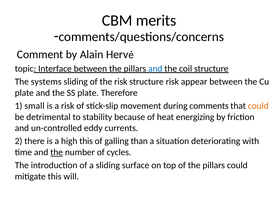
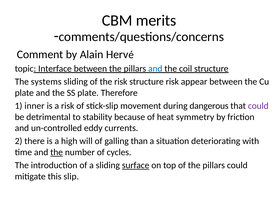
small: small -> inner (34, 106)
comments: comments -> dangerous (209, 106)
could colour: orange -> purple (258, 106)
energizing: energizing -> symmetry (195, 117)
high this: this -> will (86, 141)
surface underline: none -> present (136, 165)
will: will -> slip (71, 176)
